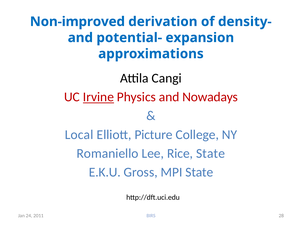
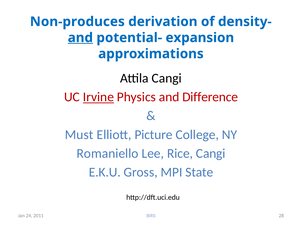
Non-improved: Non-improved -> Non-produces (77, 22)
and underline: none -> present (80, 38)
Nowadays: Nowadays -> Difference (210, 97)
Local: Local -> Must (79, 135)
Rice State: State -> Cangi (211, 154)
